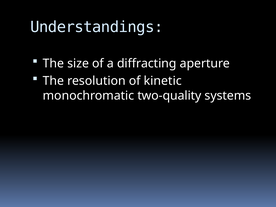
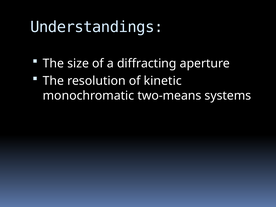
two-quality: two-quality -> two-means (169, 96)
